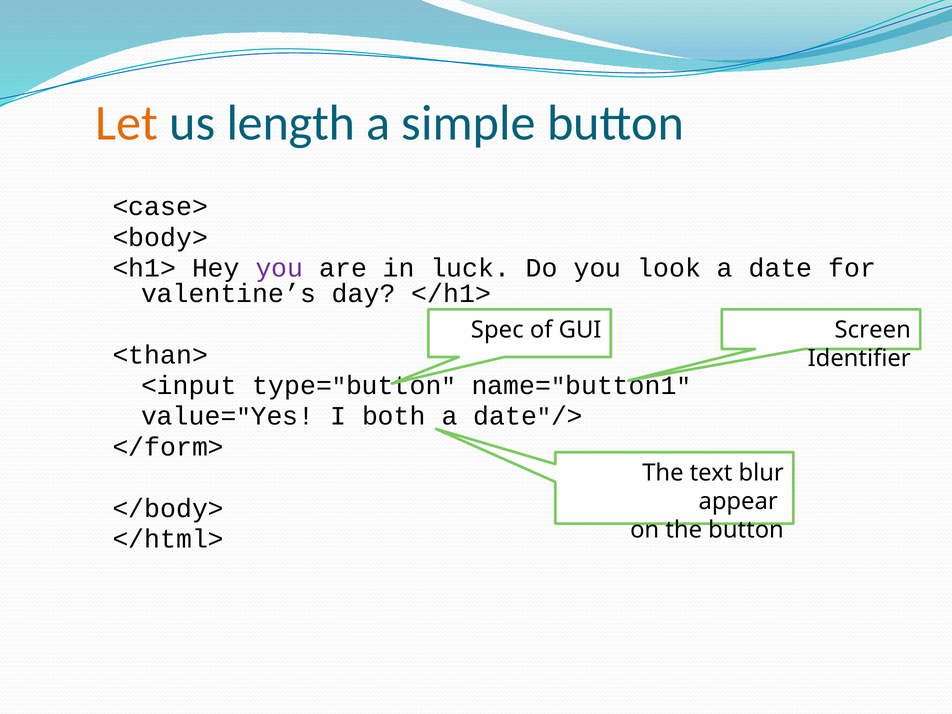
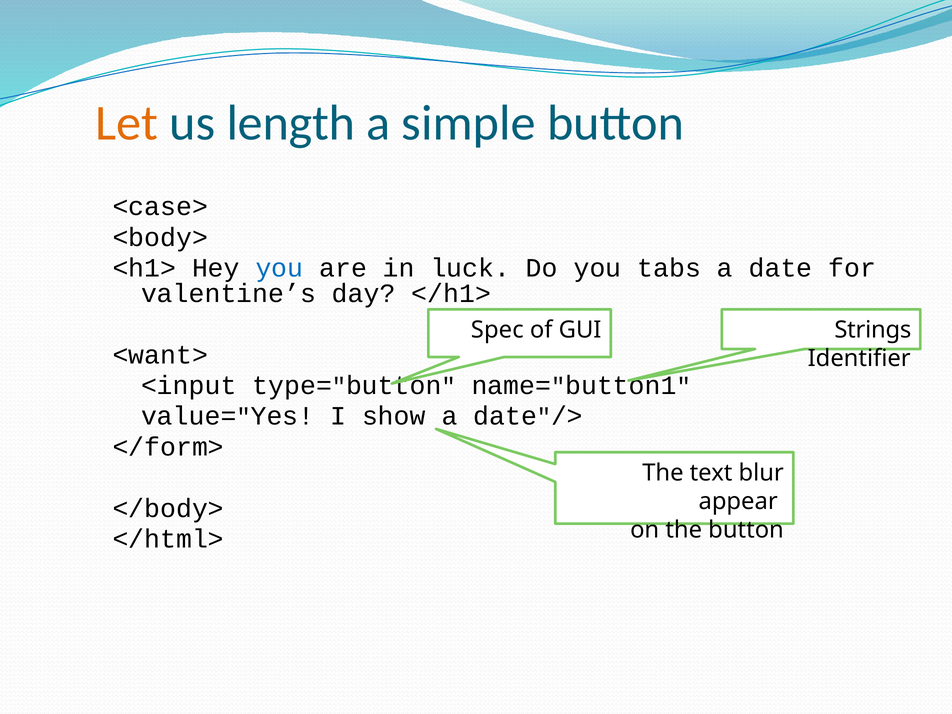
you colour: purple -> blue (279, 268)
look: look -> tabs (669, 268)
Screen: Screen -> Strings (873, 330)
<than>: <than> -> <want> (160, 355)
both: both -> show (394, 416)
